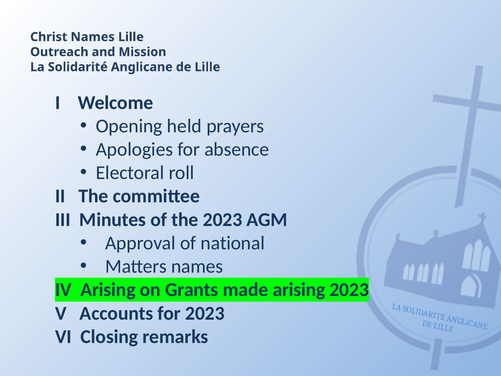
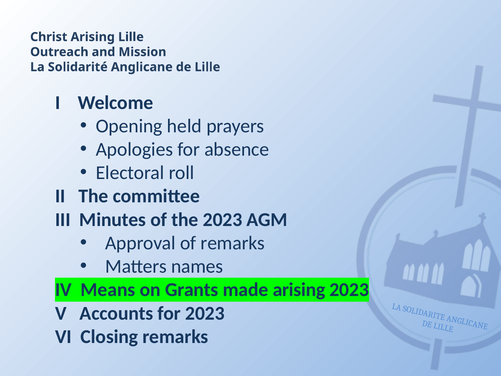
Christ Names: Names -> Arising (93, 37)
of national: national -> remarks (233, 243)
IV Arising: Arising -> Means (108, 290)
